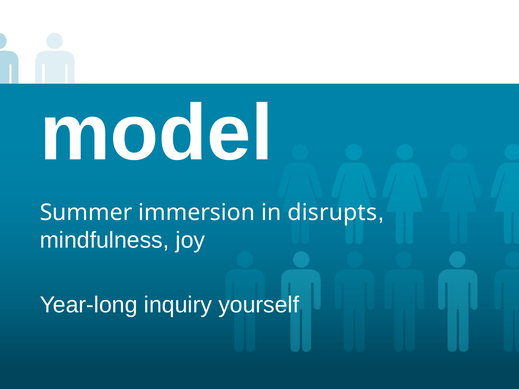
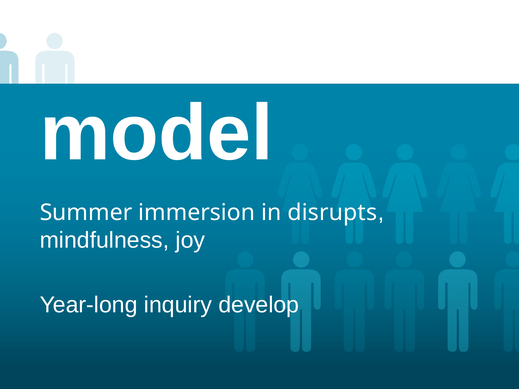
yourself: yourself -> develop (259, 305)
